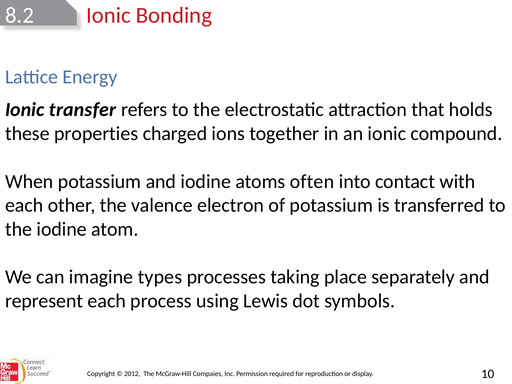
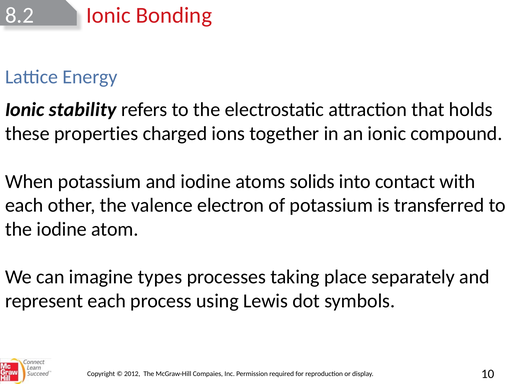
transfer: transfer -> stability (83, 110)
often: often -> solids (312, 181)
